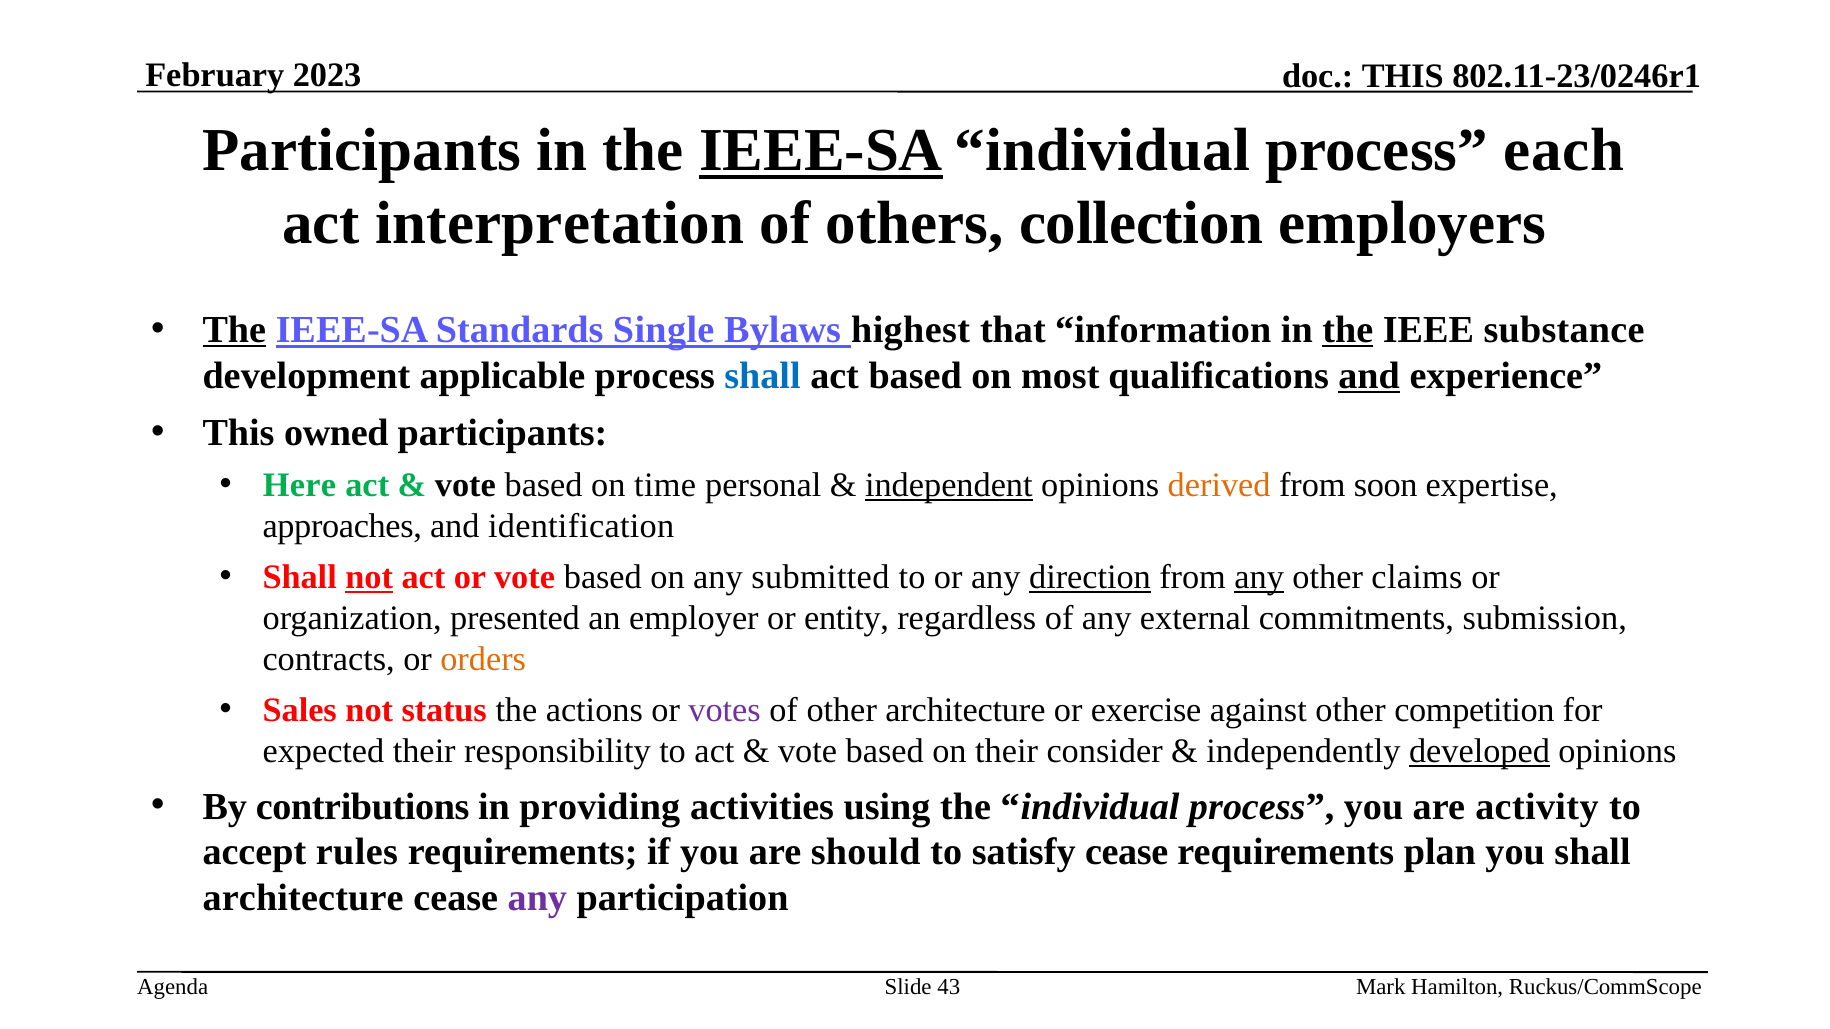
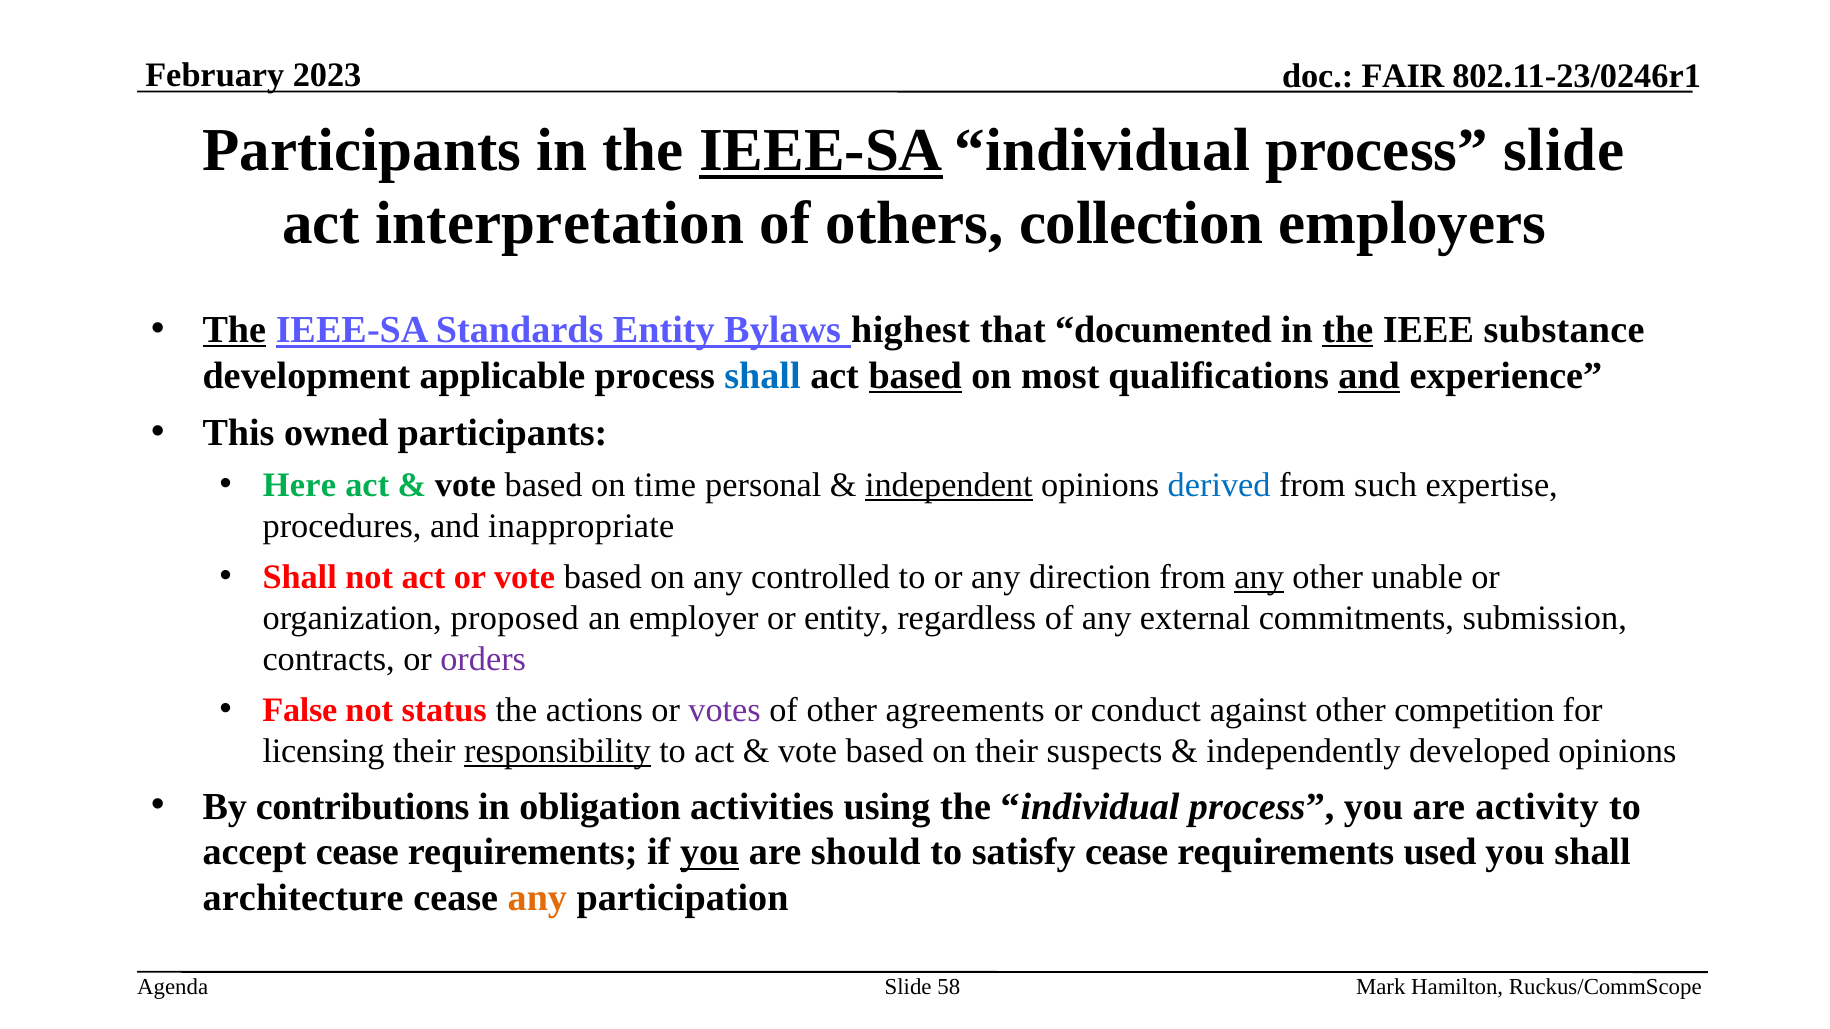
THIS: THIS -> FAIR (1403, 76)
process each: each -> slide (1564, 151)
Standards Single: Single -> Entity (664, 330)
information: information -> documented (1163, 330)
based underline: none -> present (915, 376)
derived colour: orange -> blue (1219, 486)
soon: soon -> such (1386, 486)
approaches: approaches -> procedures (342, 527)
identification: identification -> inappropriate (581, 527)
not underline: present -> none (369, 577)
submitted: submitted -> controlled (821, 577)
direction underline: present -> none (1090, 577)
claims: claims -> unable (1417, 577)
presented: presented -> proposed (515, 619)
orders colour: orange -> purple (483, 660)
Sales: Sales -> False (300, 710)
other architecture: architecture -> agreements (965, 710)
exercise: exercise -> conduct (1146, 710)
expected: expected -> licensing (324, 752)
responsibility underline: none -> present (557, 752)
consider: consider -> suspects (1104, 752)
developed underline: present -> none (1479, 752)
providing: providing -> obligation (600, 807)
accept rules: rules -> cease (357, 853)
you underline: none -> present (710, 853)
plan: plan -> used (1440, 853)
any colour: purple -> orange (537, 898)
43: 43 -> 58 (949, 987)
